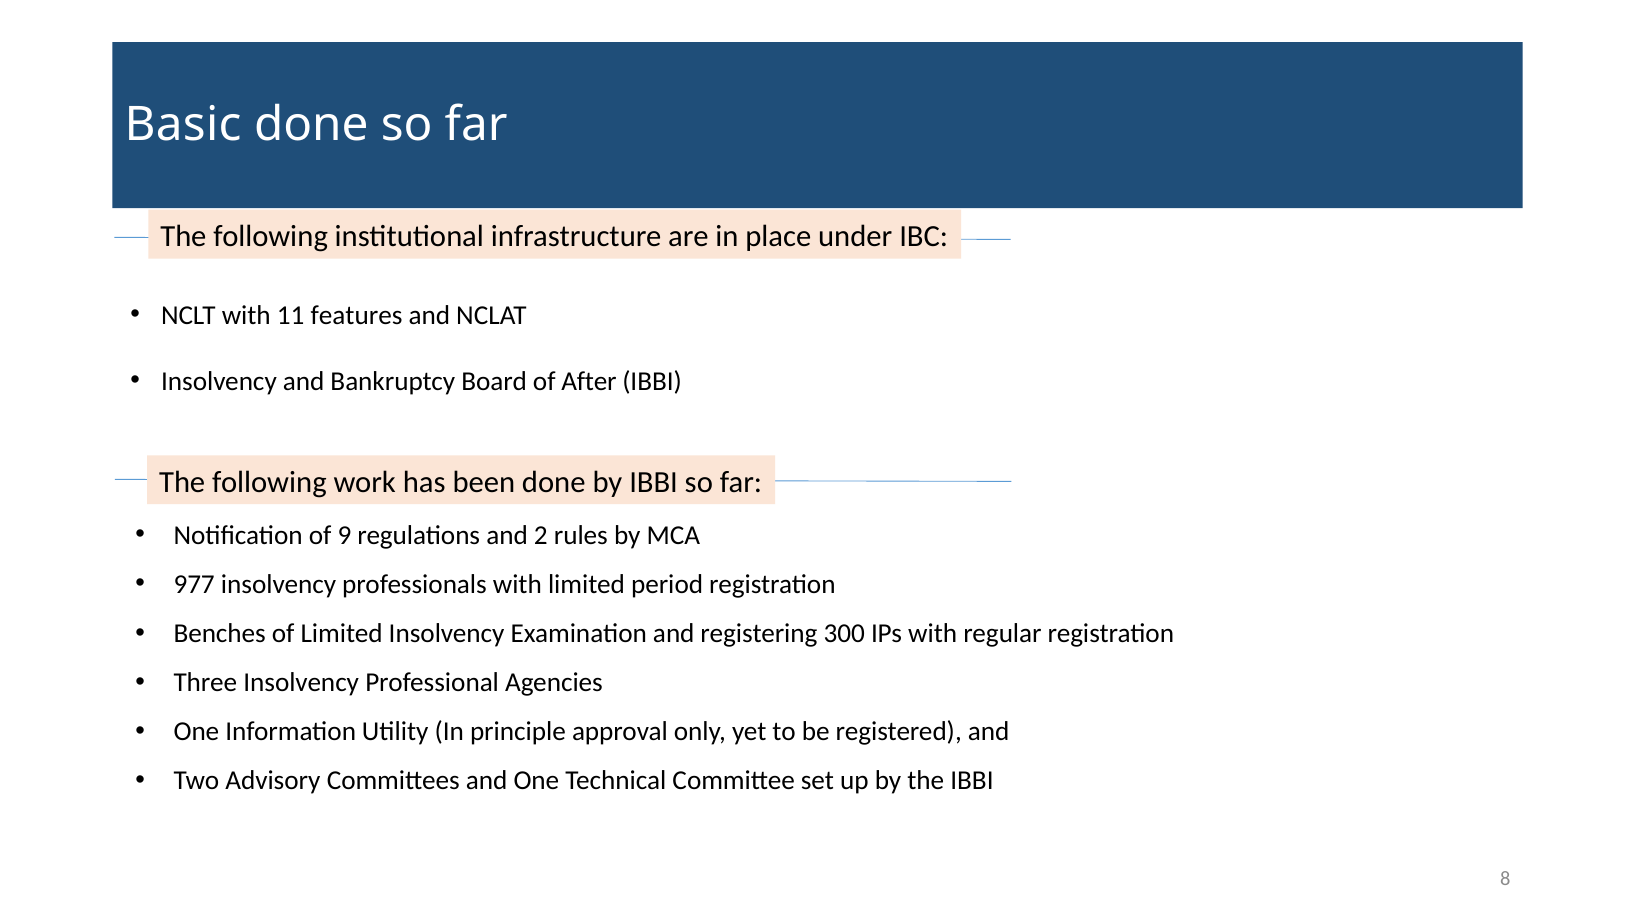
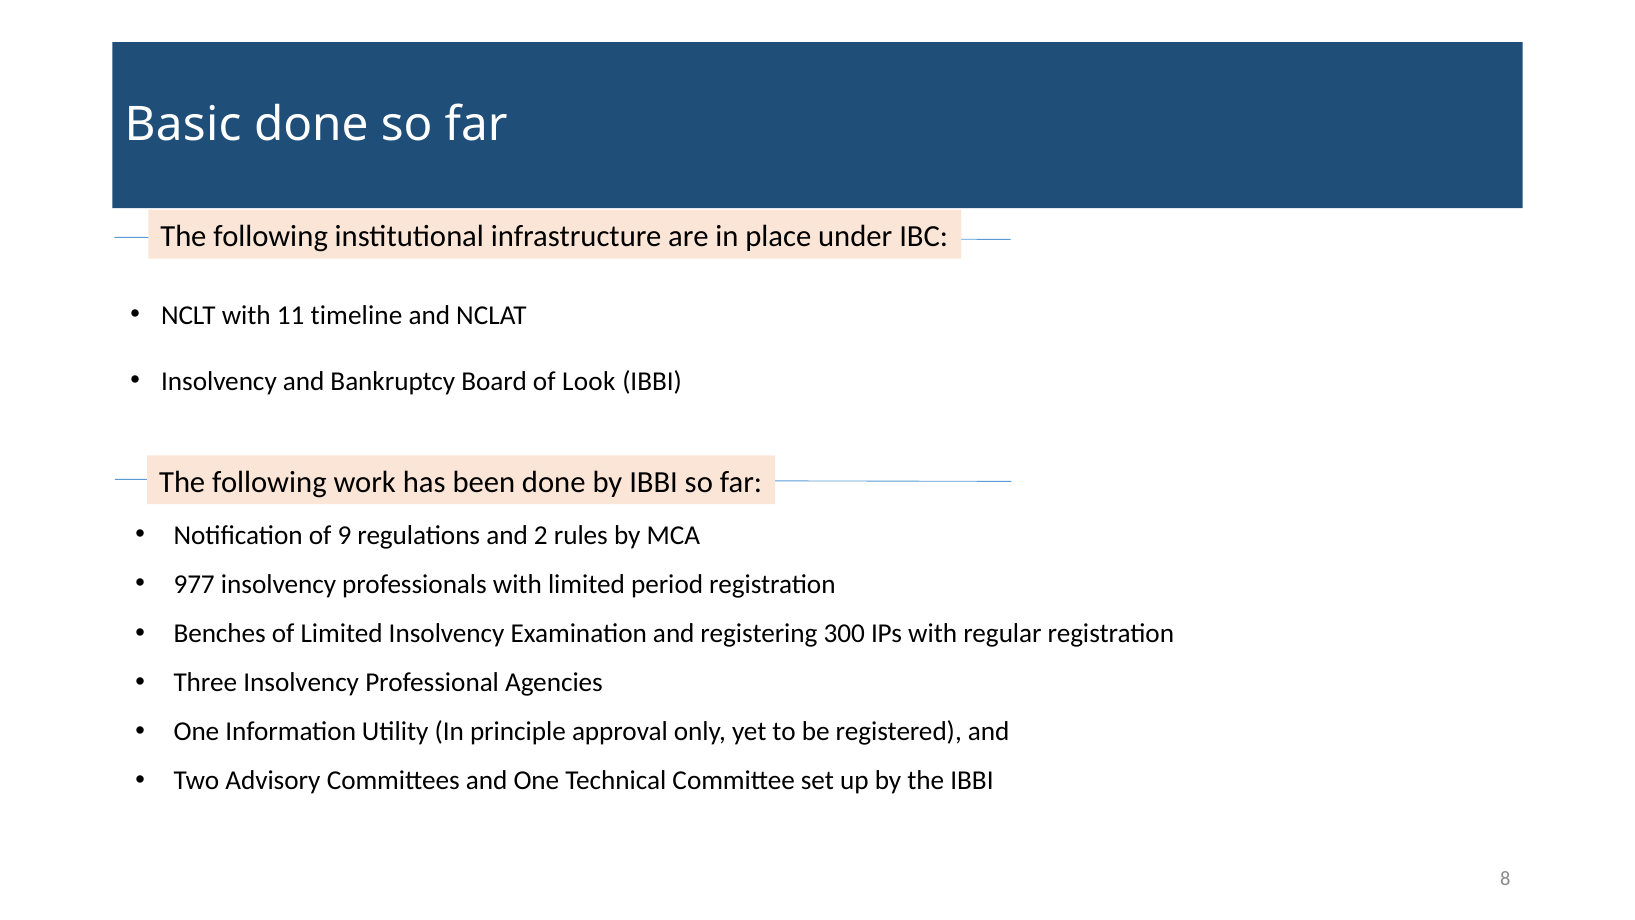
features: features -> timeline (357, 315)
After: After -> Look (589, 381)
